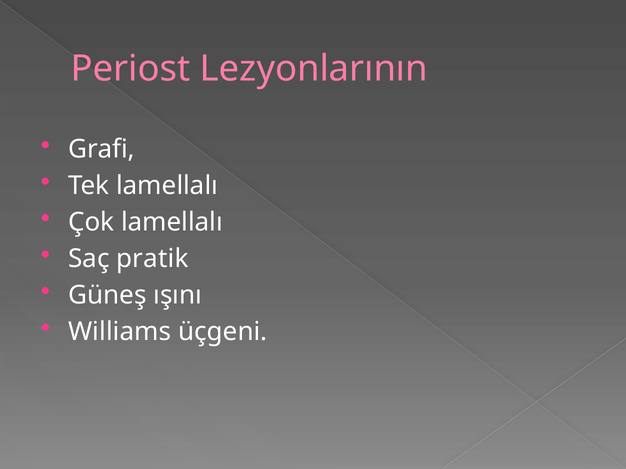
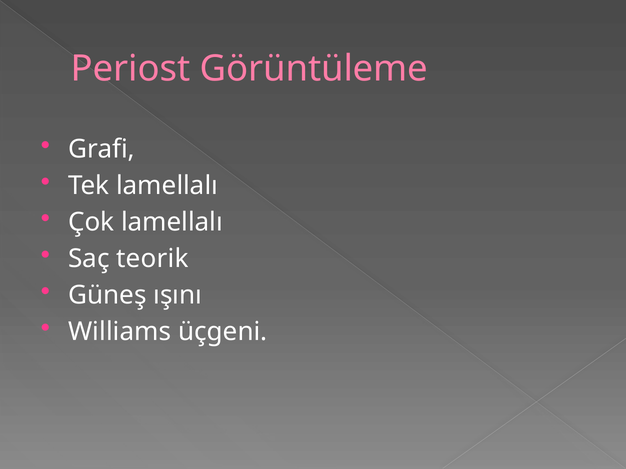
Lezyonlarının: Lezyonlarının -> Görüntüleme (314, 69)
pratik: pratik -> teorik (152, 259)
